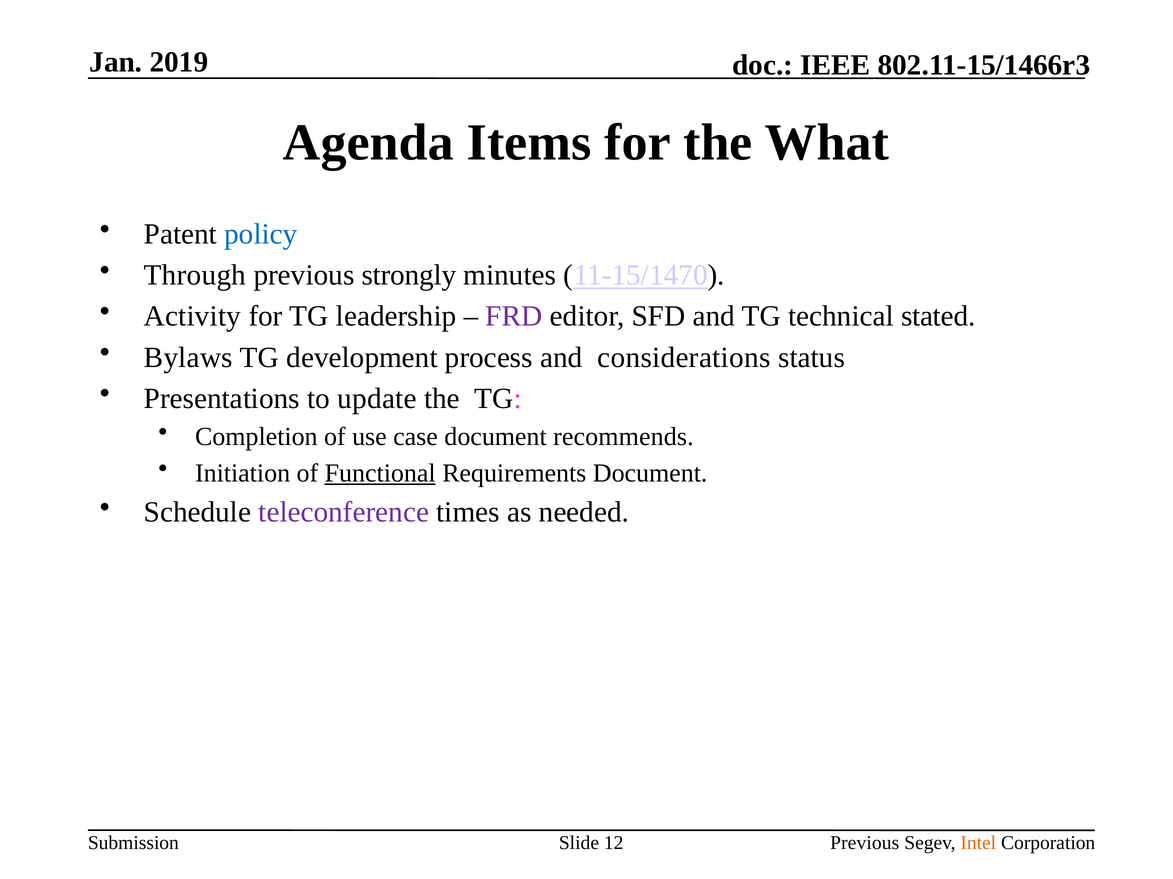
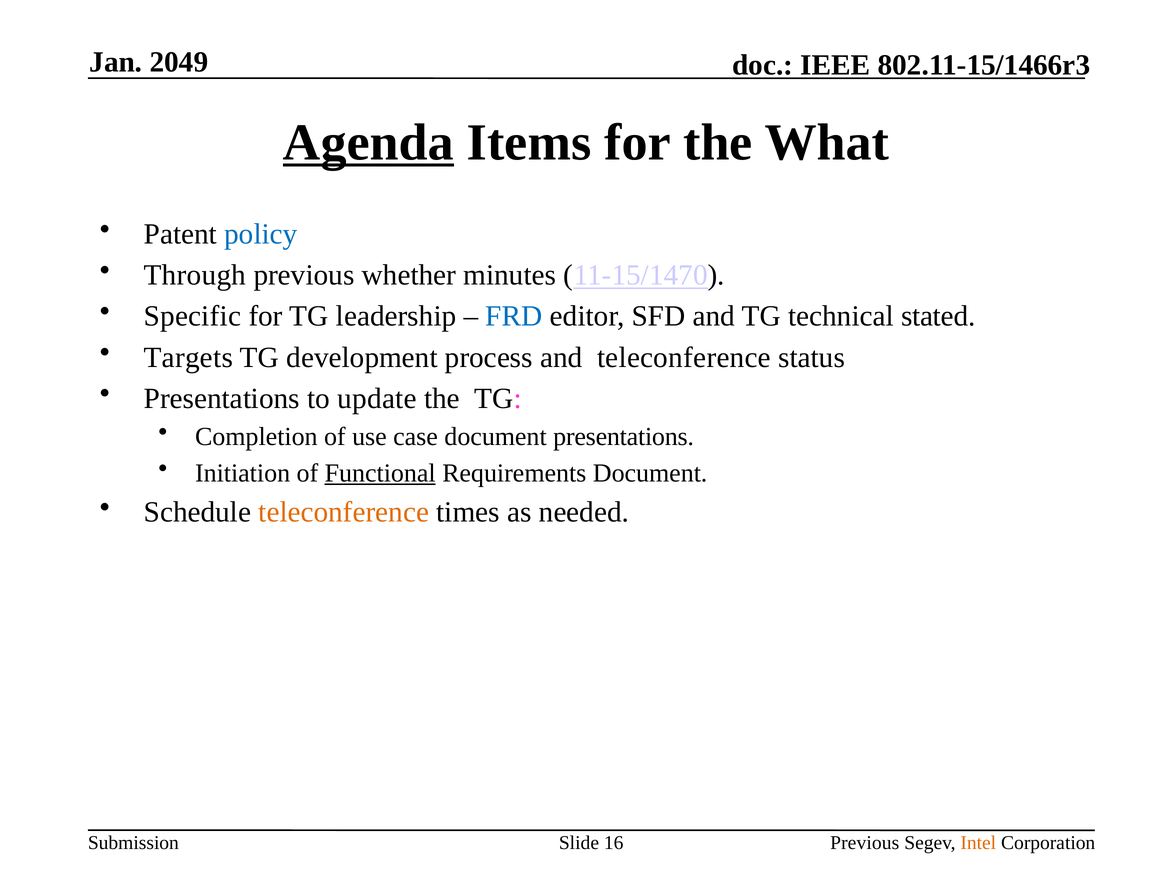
2019: 2019 -> 2049 (179, 62)
Agenda underline: none -> present (368, 143)
strongly: strongly -> whether (409, 276)
Activity: Activity -> Specific (192, 317)
FRD colour: purple -> blue (514, 317)
Bylaws: Bylaws -> Targets (188, 358)
and considerations: considerations -> teleconference (684, 358)
document recommends: recommends -> presentations (624, 437)
teleconference colour: purple -> orange (344, 513)
12: 12 -> 16 (614, 844)
